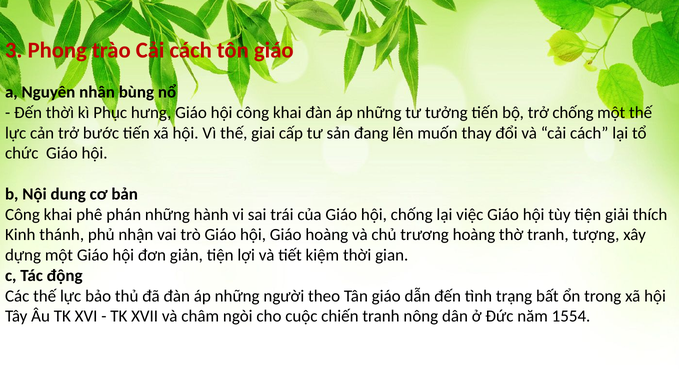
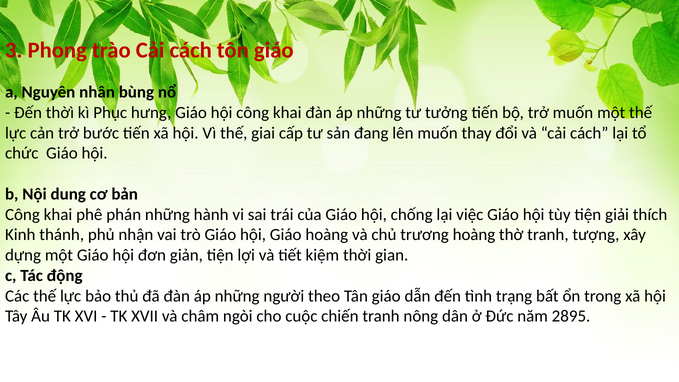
trở chống: chống -> muốn (573, 113)
1554: 1554 -> 2895 (571, 316)
